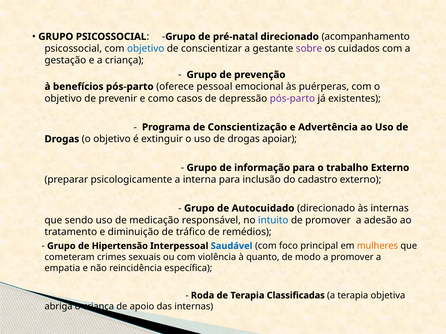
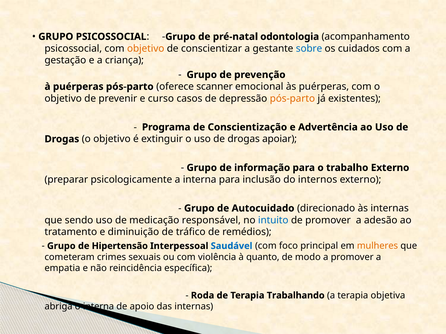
pré-natal direcionado: direcionado -> odontologia (290, 37)
objetivo colour: blue -> orange (146, 49)
sobre colour: purple -> blue (309, 49)
à benefícios: benefícios -> puérperas (78, 87)
pessoal: pessoal -> scanner (215, 87)
como: como -> curso (161, 99)
pós-parto colour: purple -> orange (292, 99)
cadastro: cadastro -> internos (318, 180)
Classificadas: Classificadas -> Trabalhando (296, 296)
o criança: criança -> interna (98, 307)
